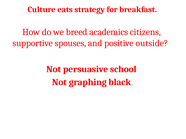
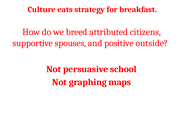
academics: academics -> attributed (109, 32)
black: black -> maps (120, 82)
